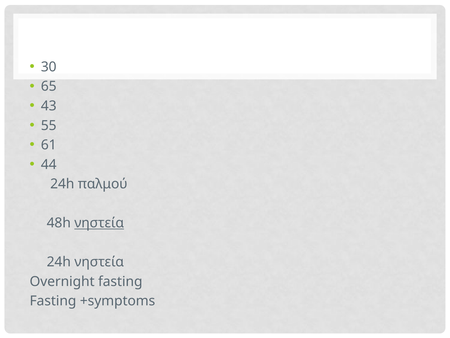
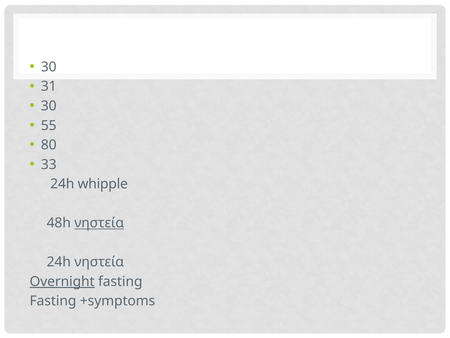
65: 65 -> 31 (49, 86)
43: 43 -> 30 (49, 106)
61: 61 -> 80 (49, 145)
44: 44 -> 33 (49, 164)
παλμού: παλμού -> whipple (103, 184)
Overnight underline: none -> present (62, 281)
